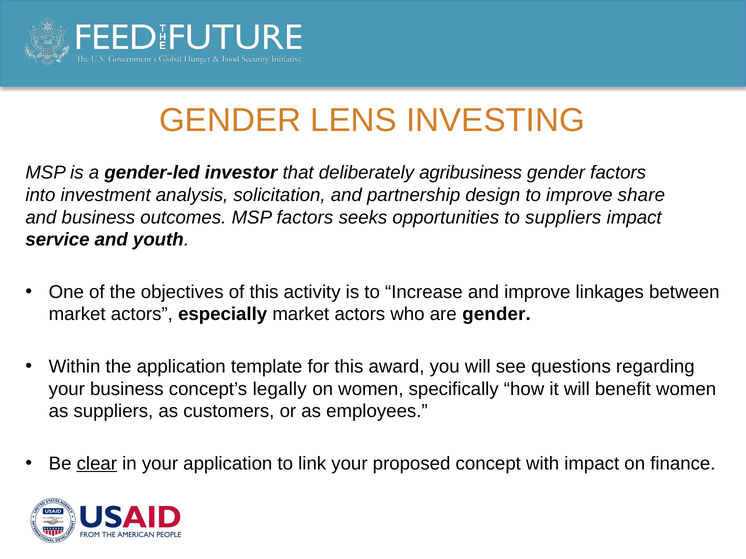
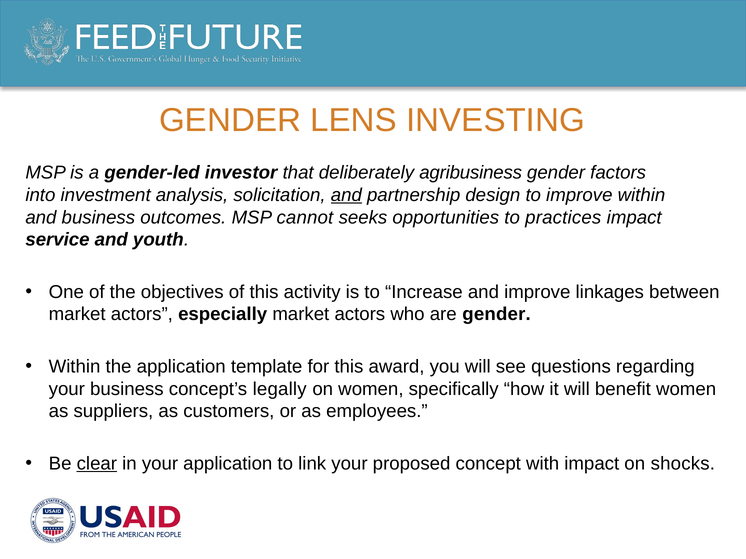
and underline: none -> present (346, 195)
improve share: share -> within (641, 195)
MSP factors: factors -> cannot (305, 218)
to suppliers: suppliers -> practices (563, 218)
finance: finance -> shocks (683, 464)
